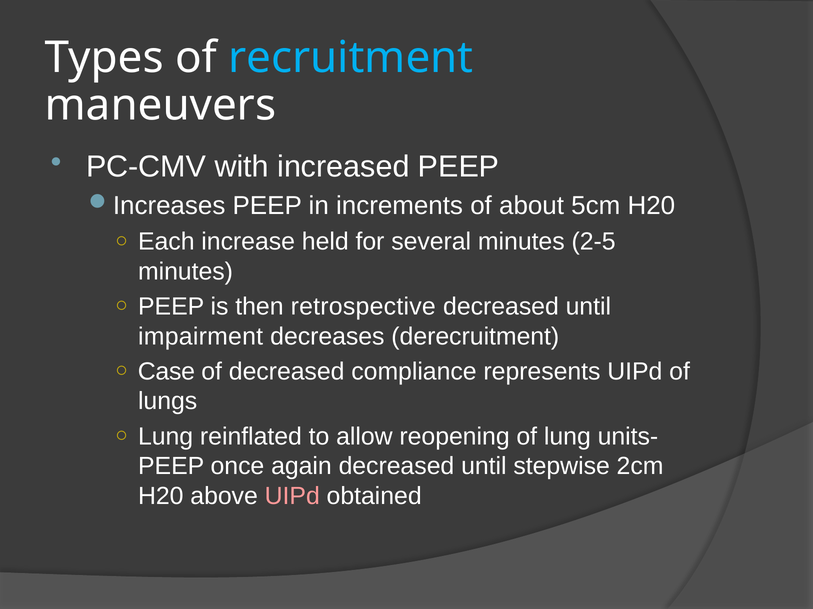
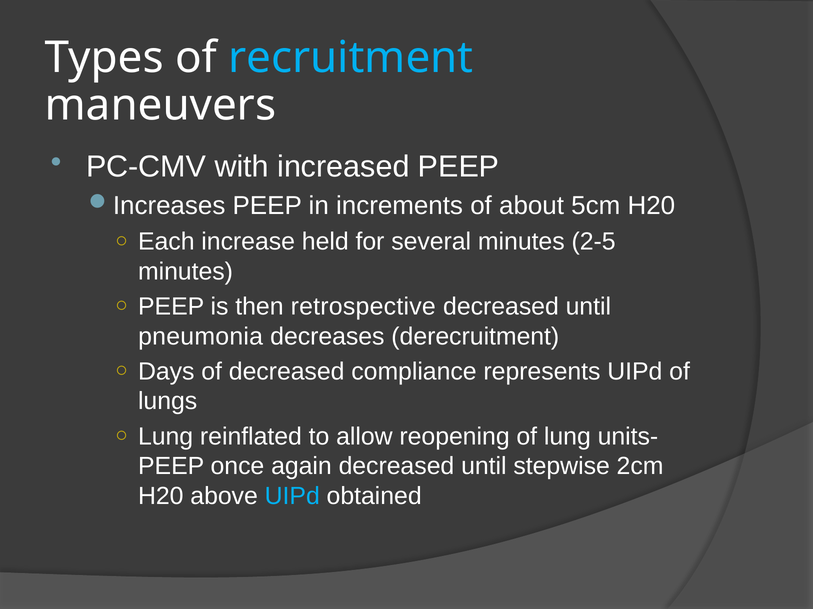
impairment: impairment -> pneumonia (201, 337)
Case: Case -> Days (166, 372)
UIPd colour: pink -> light blue (292, 497)
